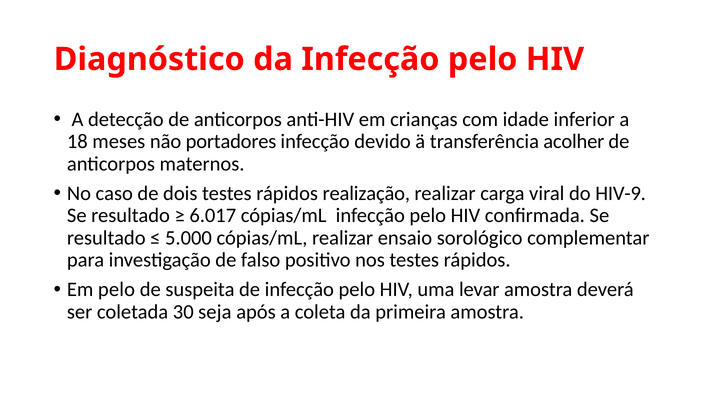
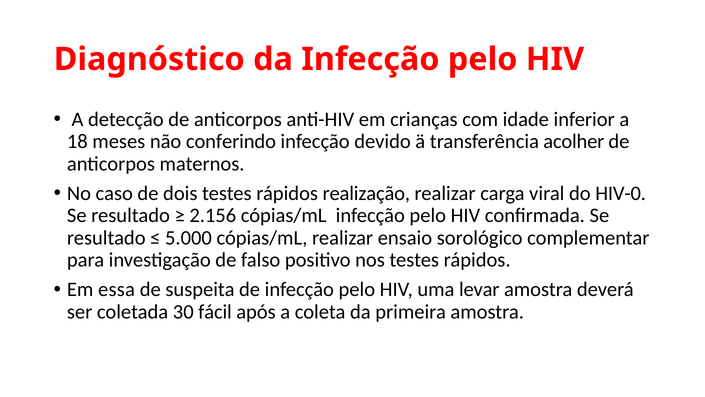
portadores: portadores -> conferindo (231, 141)
HIV-9: HIV-9 -> HIV-0 (621, 193)
6.017: 6.017 -> 2.156 (213, 215)
Em pelo: pelo -> essa (116, 289)
seja: seja -> fácil (215, 312)
